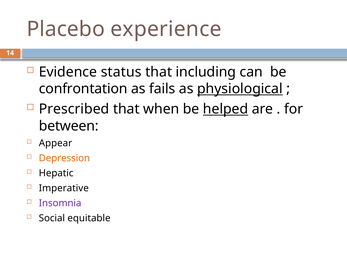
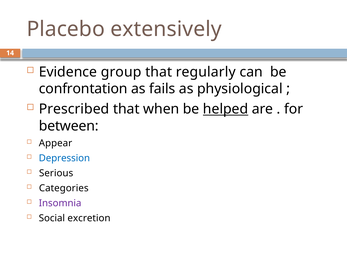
experience: experience -> extensively (166, 29)
status: status -> group (121, 72)
including: including -> regularly (206, 72)
physiological underline: present -> none (240, 89)
Depression colour: orange -> blue (64, 158)
Hepatic: Hepatic -> Serious (56, 173)
Imperative: Imperative -> Categories (64, 188)
equitable: equitable -> excretion (89, 218)
